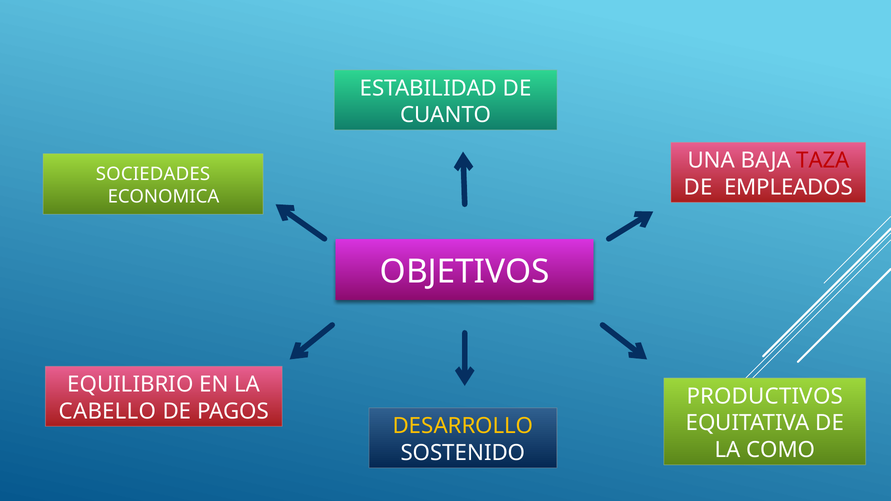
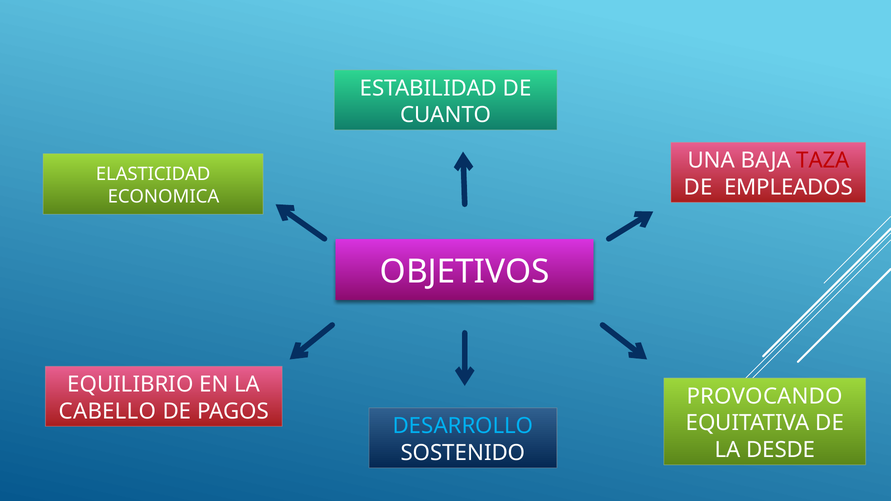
SOCIEDADES: SOCIEDADES -> ELASTICIDAD (153, 174)
PRODUCTIVOS: PRODUCTIVOS -> PROVOCANDO (765, 397)
DESARROLLO colour: yellow -> light blue (463, 426)
COMO: COMO -> DESDE (781, 450)
